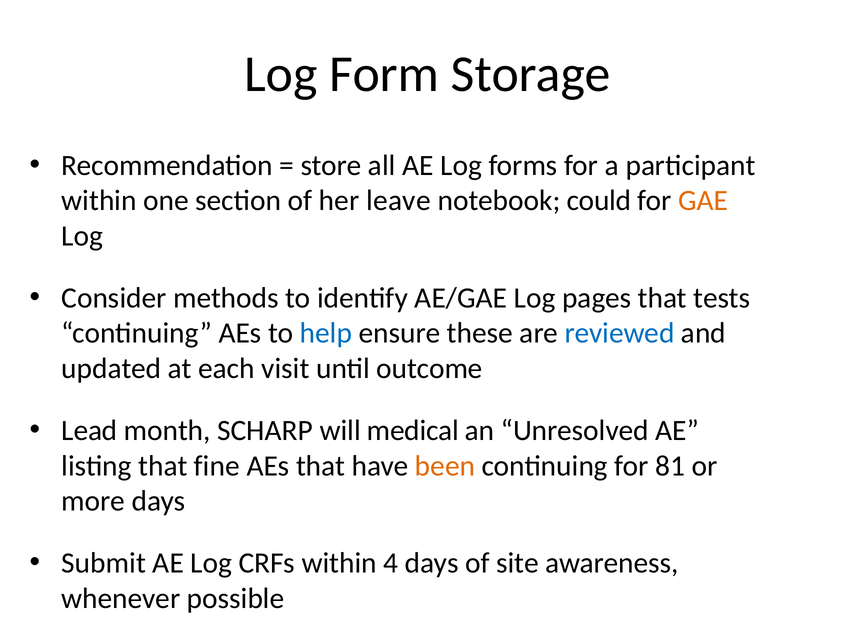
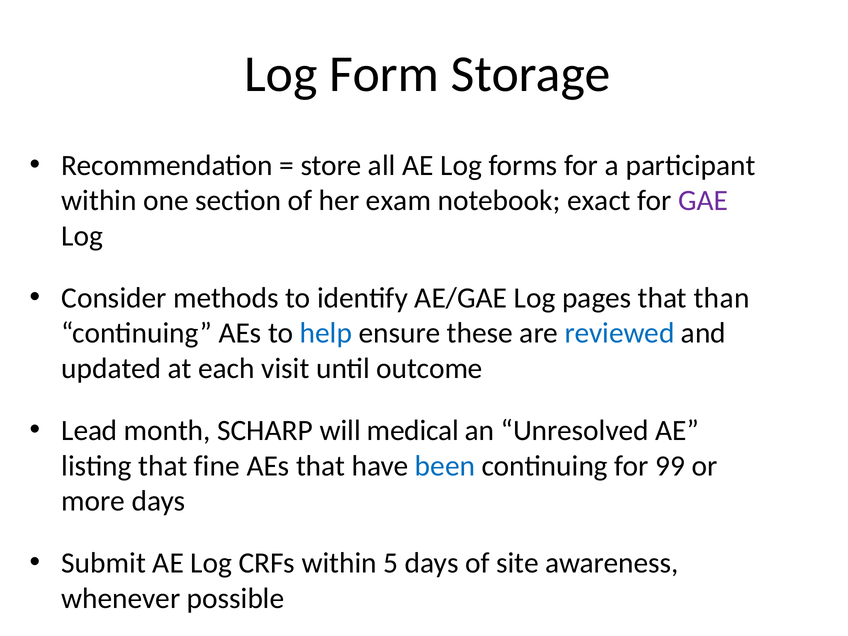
leave: leave -> exam (399, 201)
could: could -> exact (599, 201)
GAE colour: orange -> purple (703, 201)
tests: tests -> than (722, 298)
been colour: orange -> blue (445, 466)
81: 81 -> 99 (670, 466)
4: 4 -> 5 (391, 563)
